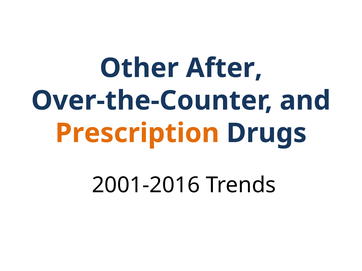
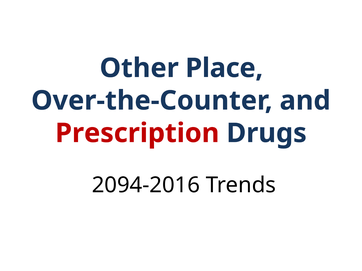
After: After -> Place (224, 68)
Prescription colour: orange -> red (137, 133)
2001-2016: 2001-2016 -> 2094-2016 (146, 186)
